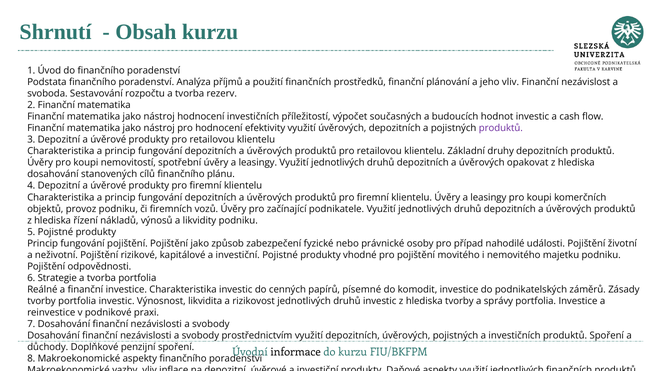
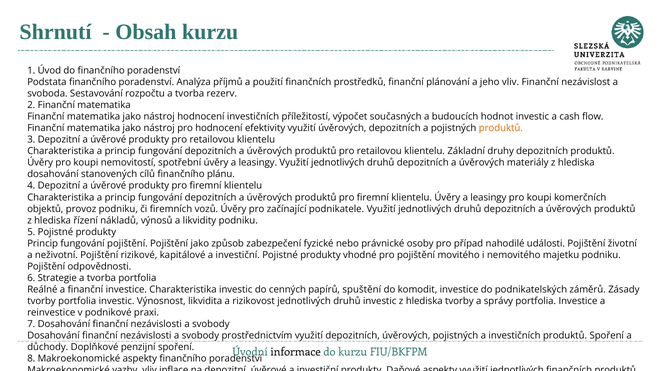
produktů colour: purple -> orange (501, 128)
opakovat: opakovat -> materiály (528, 163)
písemné: písemné -> spuštění (362, 290)
